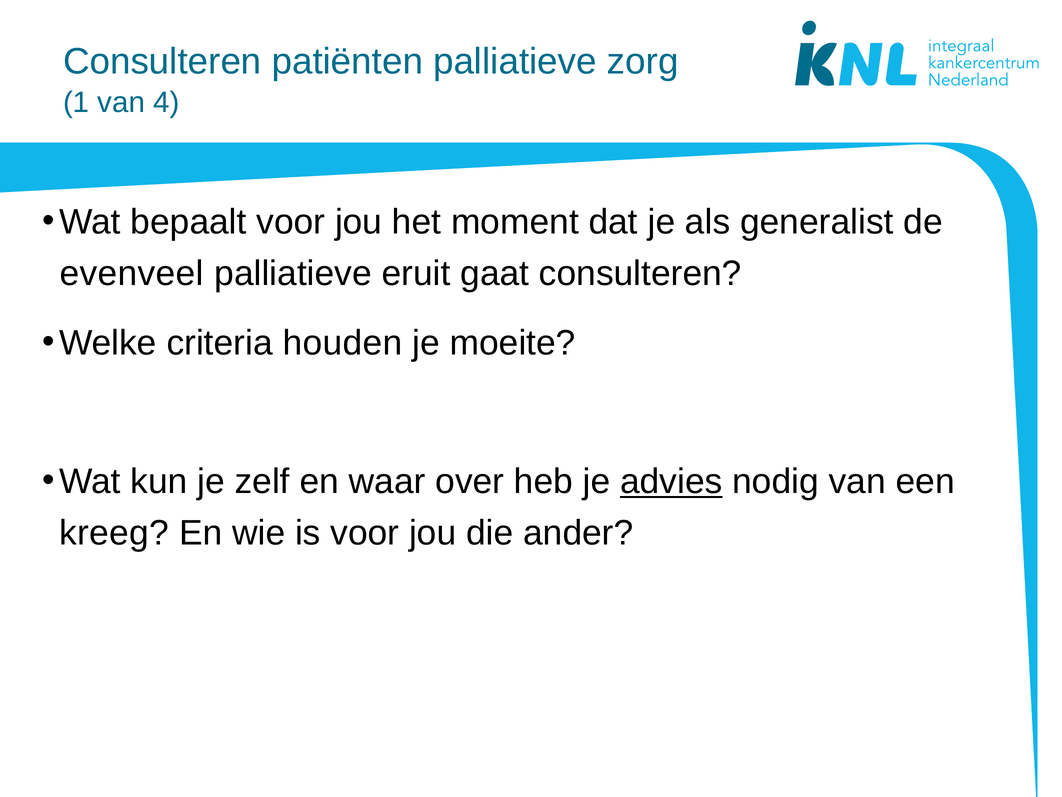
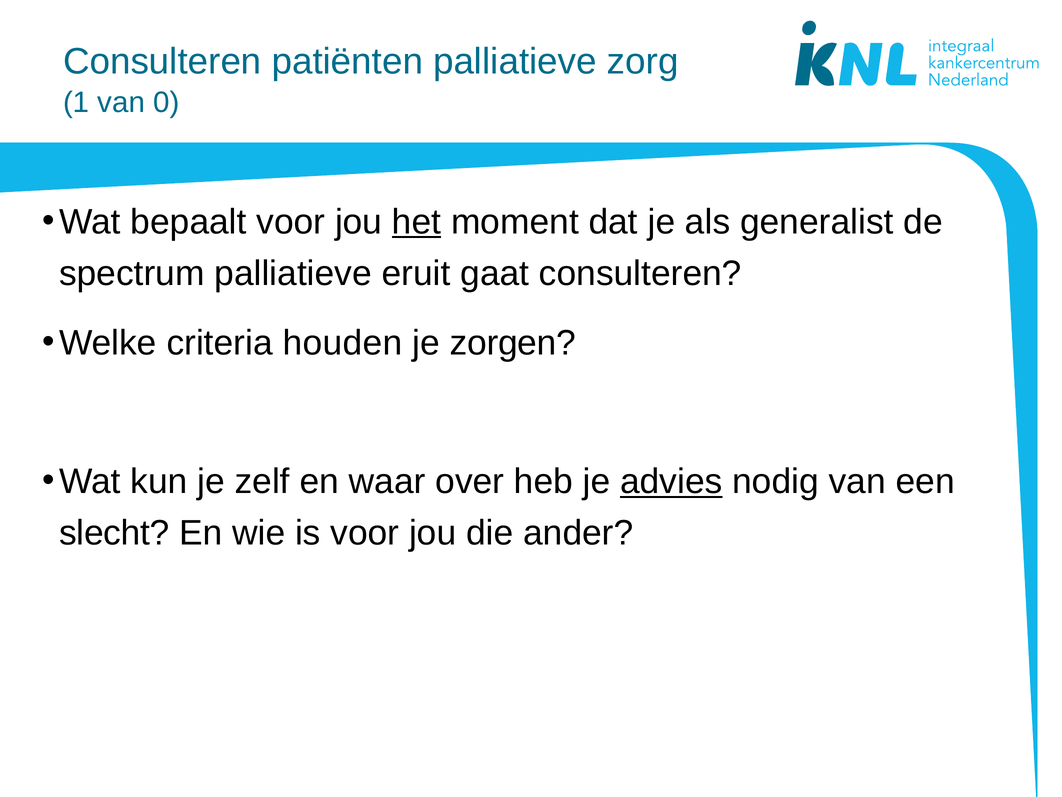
4: 4 -> 0 (166, 103)
het underline: none -> present (417, 222)
evenveel: evenveel -> spectrum (132, 273)
moeite: moeite -> zorgen (513, 343)
kreeg: kreeg -> slecht (114, 533)
